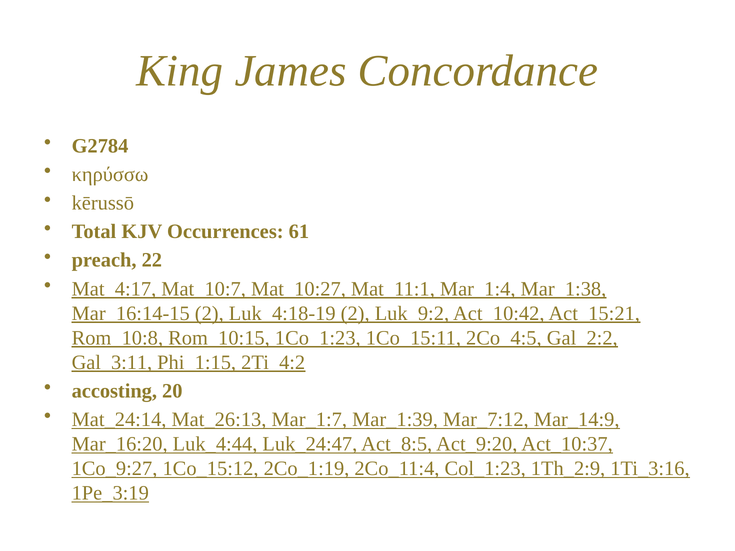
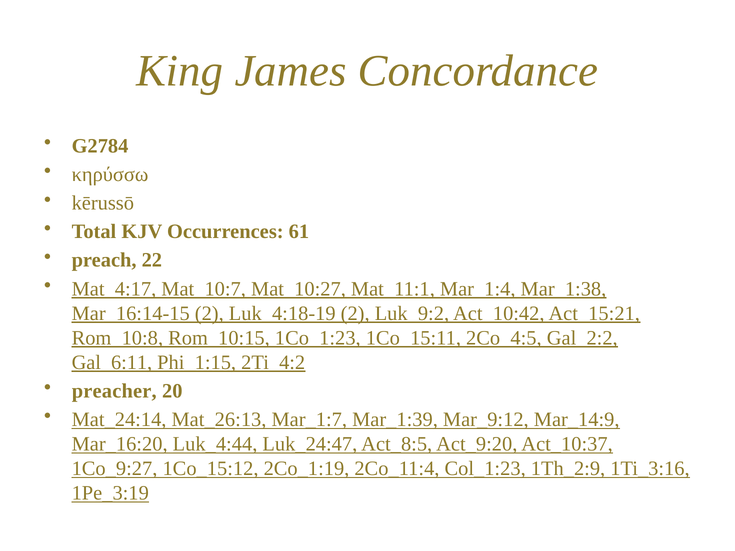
Gal_3:11: Gal_3:11 -> Gal_6:11 (112, 362)
accosting: accosting -> preacher (114, 391)
Mar_7:12: Mar_7:12 -> Mar_9:12 (486, 420)
